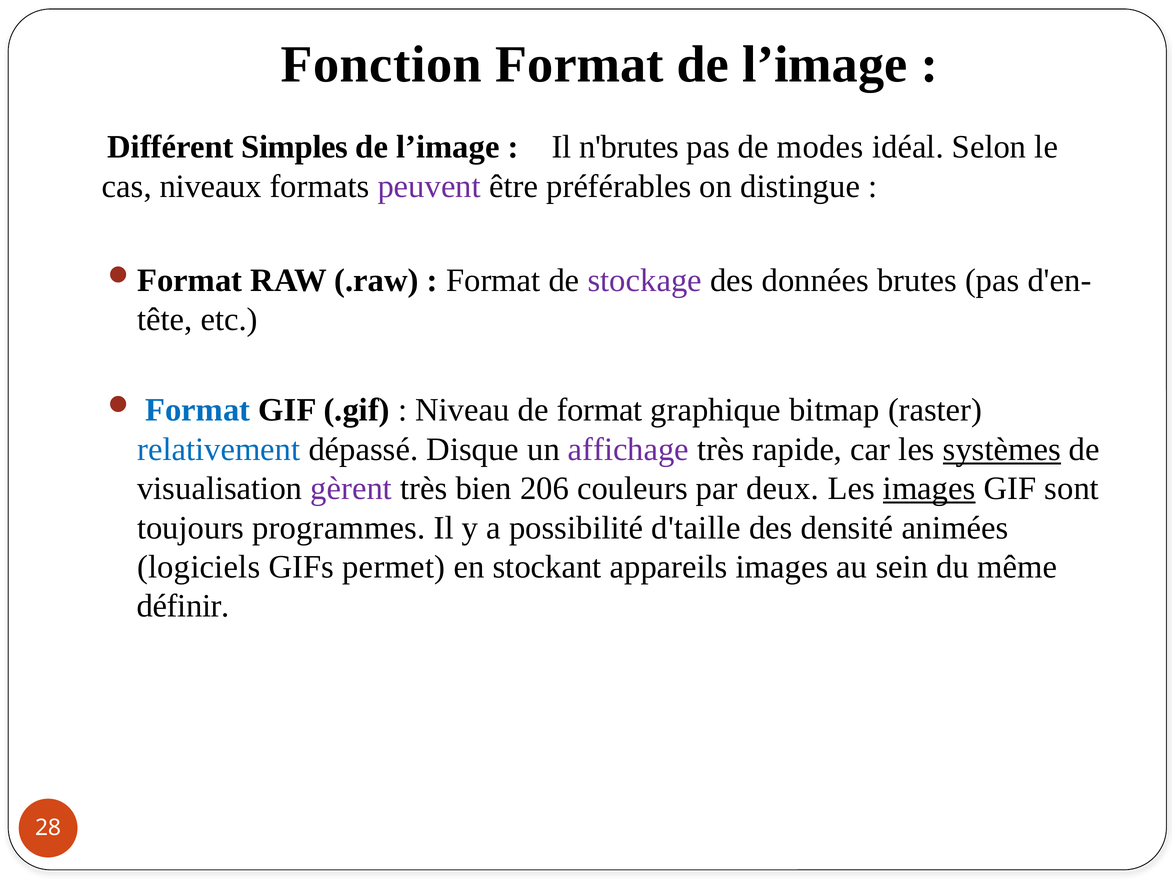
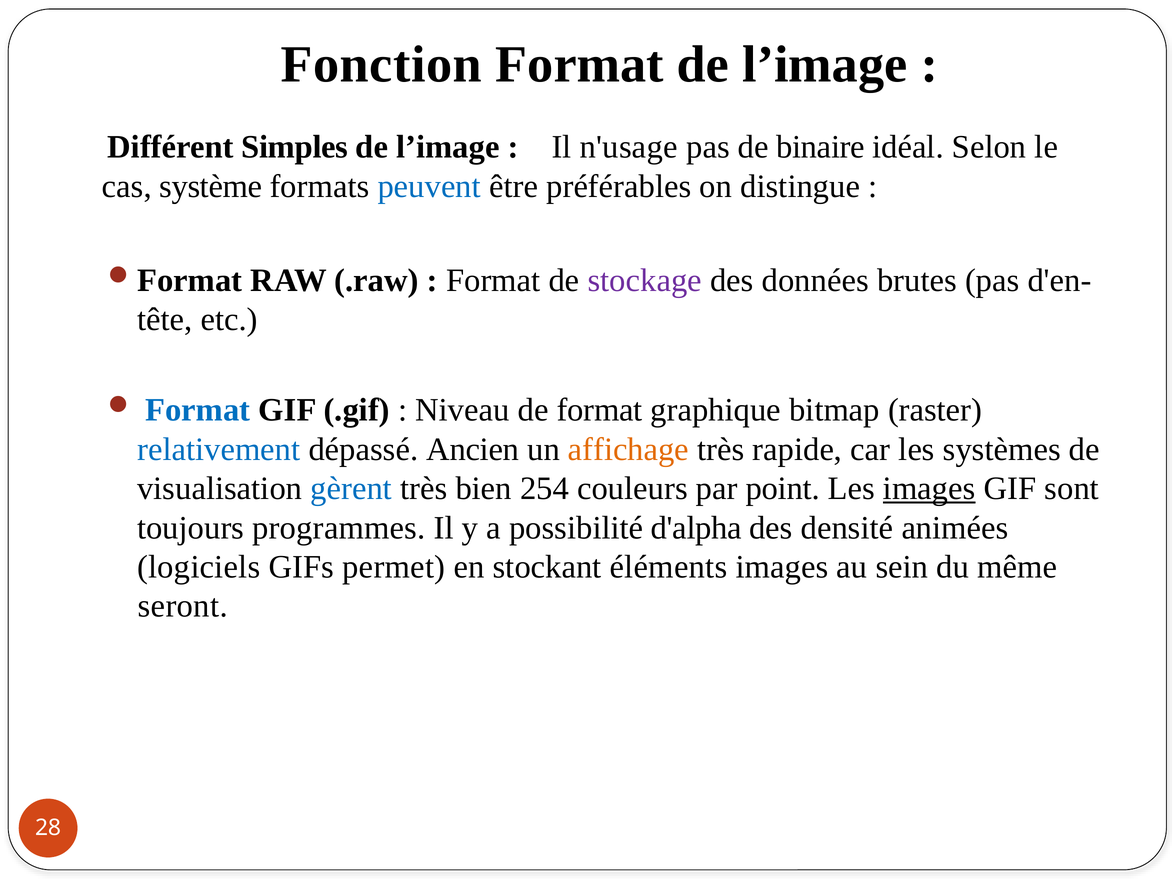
n'brutes: n'brutes -> n'usage (629, 147)
modes: modes -> binaire (821, 147)
niveaux: niveaux -> système (211, 186)
peuvent colour: purple -> blue (429, 186)
Disque: Disque -> Ancien (473, 449)
affichage colour: purple -> orange (628, 449)
systèmes underline: present -> none (1002, 449)
gèrent colour: purple -> blue (351, 488)
206: 206 -> 254 (545, 488)
deux: deux -> point (783, 488)
d'taille: d'taille -> d'alpha (696, 527)
appareils: appareils -> éléments (669, 566)
définir: définir -> seront (183, 606)
